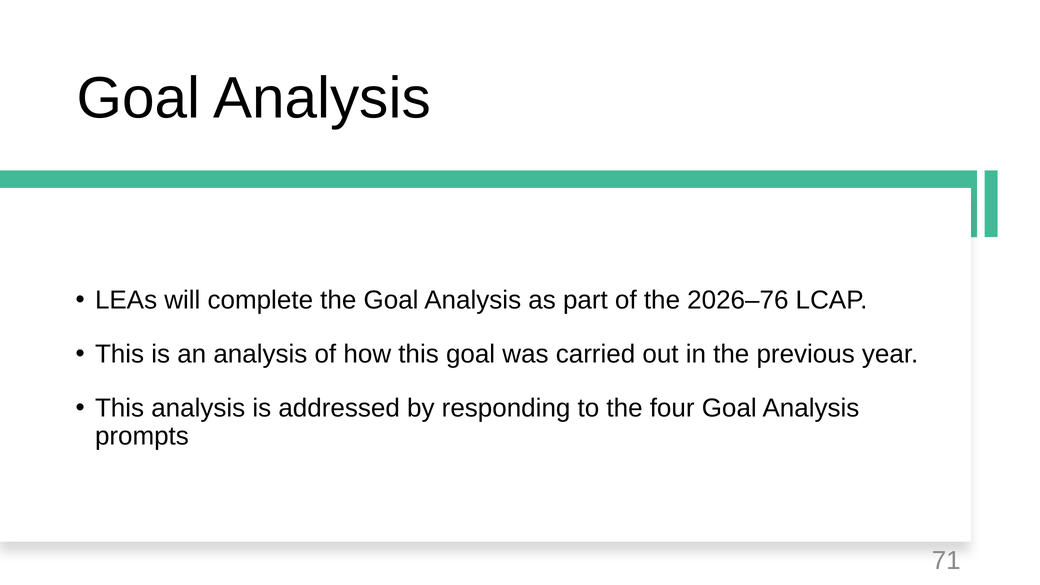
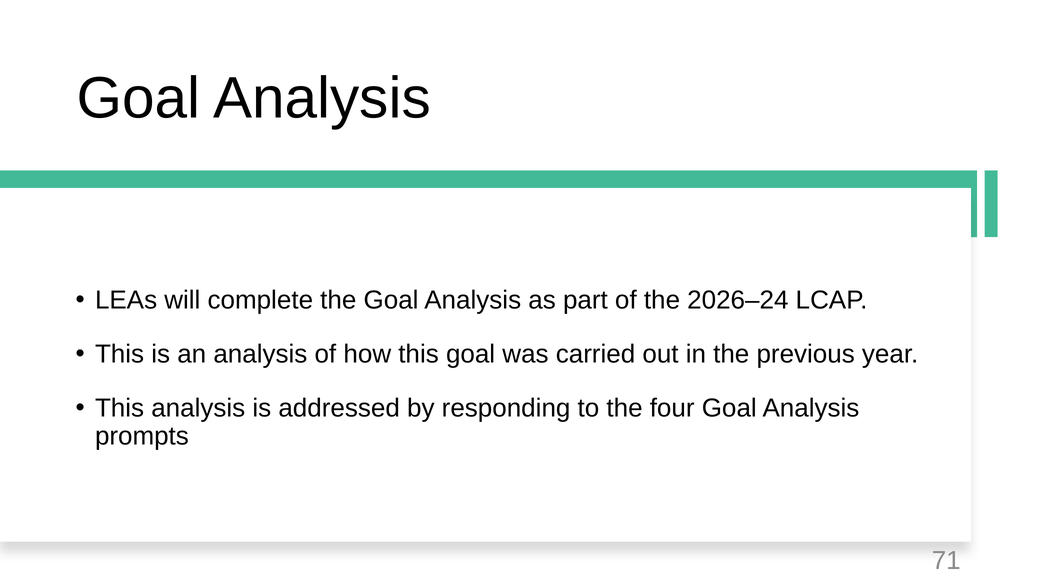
2026–76: 2026–76 -> 2026–24 (738, 300)
